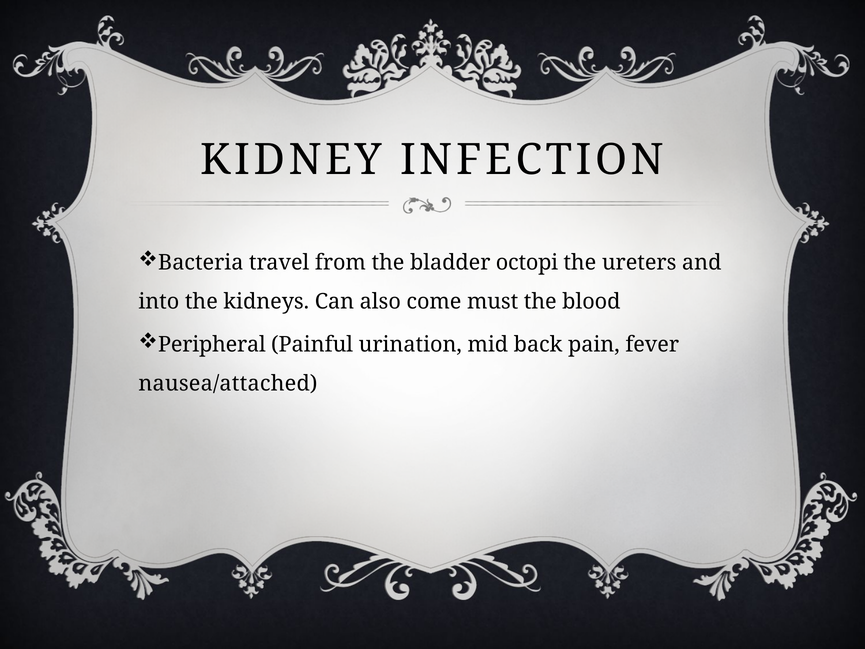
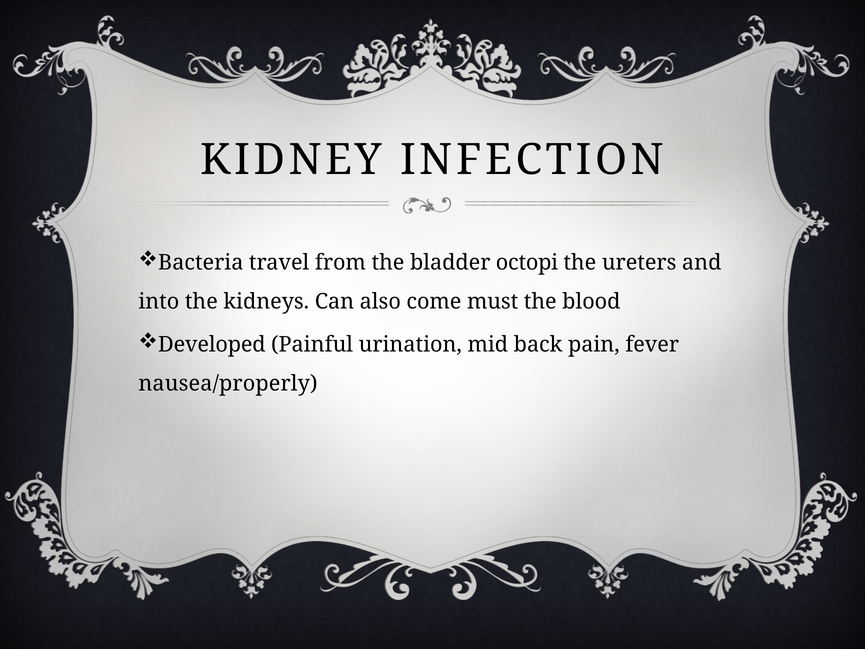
Peripheral: Peripheral -> Developed (212, 345)
nausea/attached: nausea/attached -> nausea/properly (228, 384)
